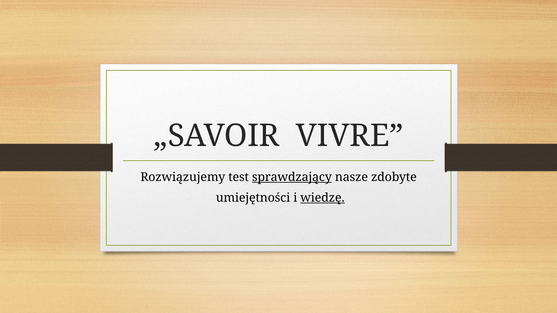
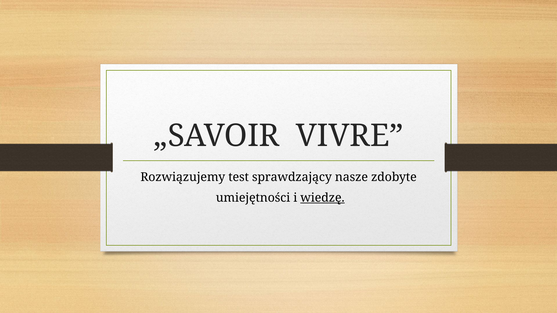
sprawdzający underline: present -> none (292, 177)
